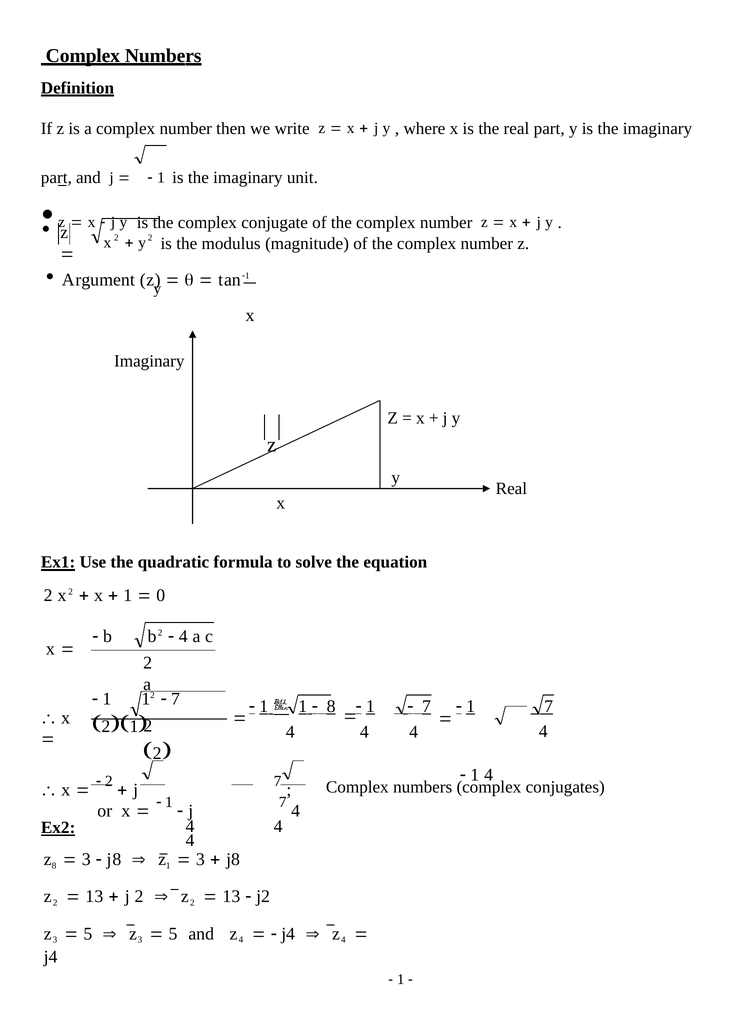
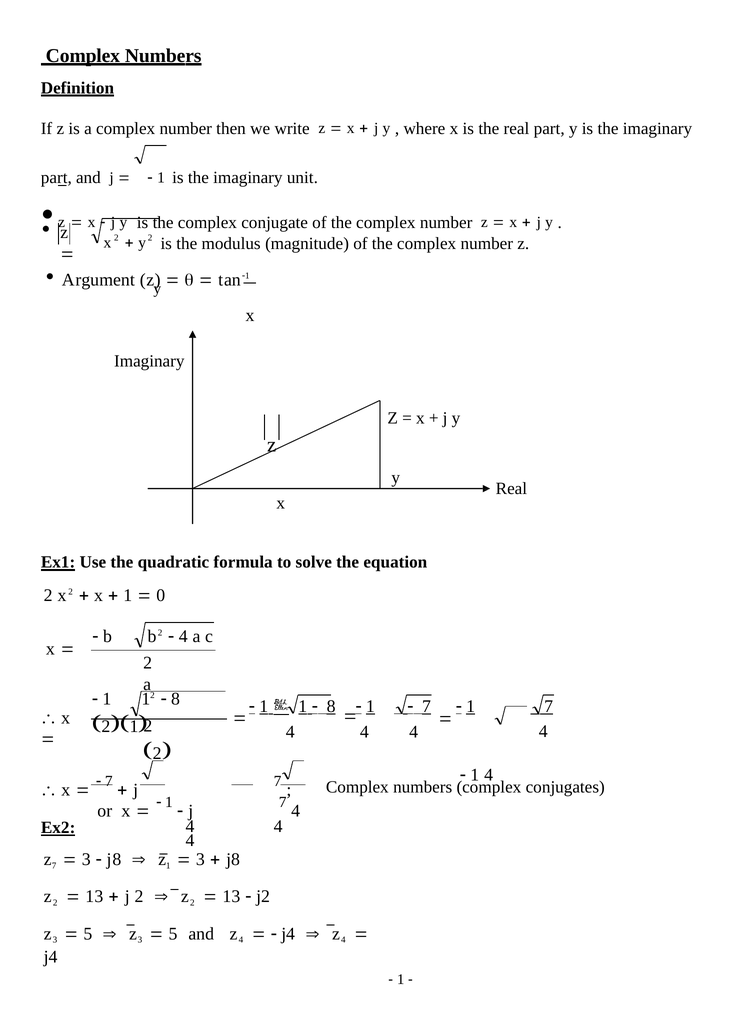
7: 7 -> 8 (176, 699)
2: 2 -> 7 (109, 782)
z 8: 8 -> 7 (54, 866)
